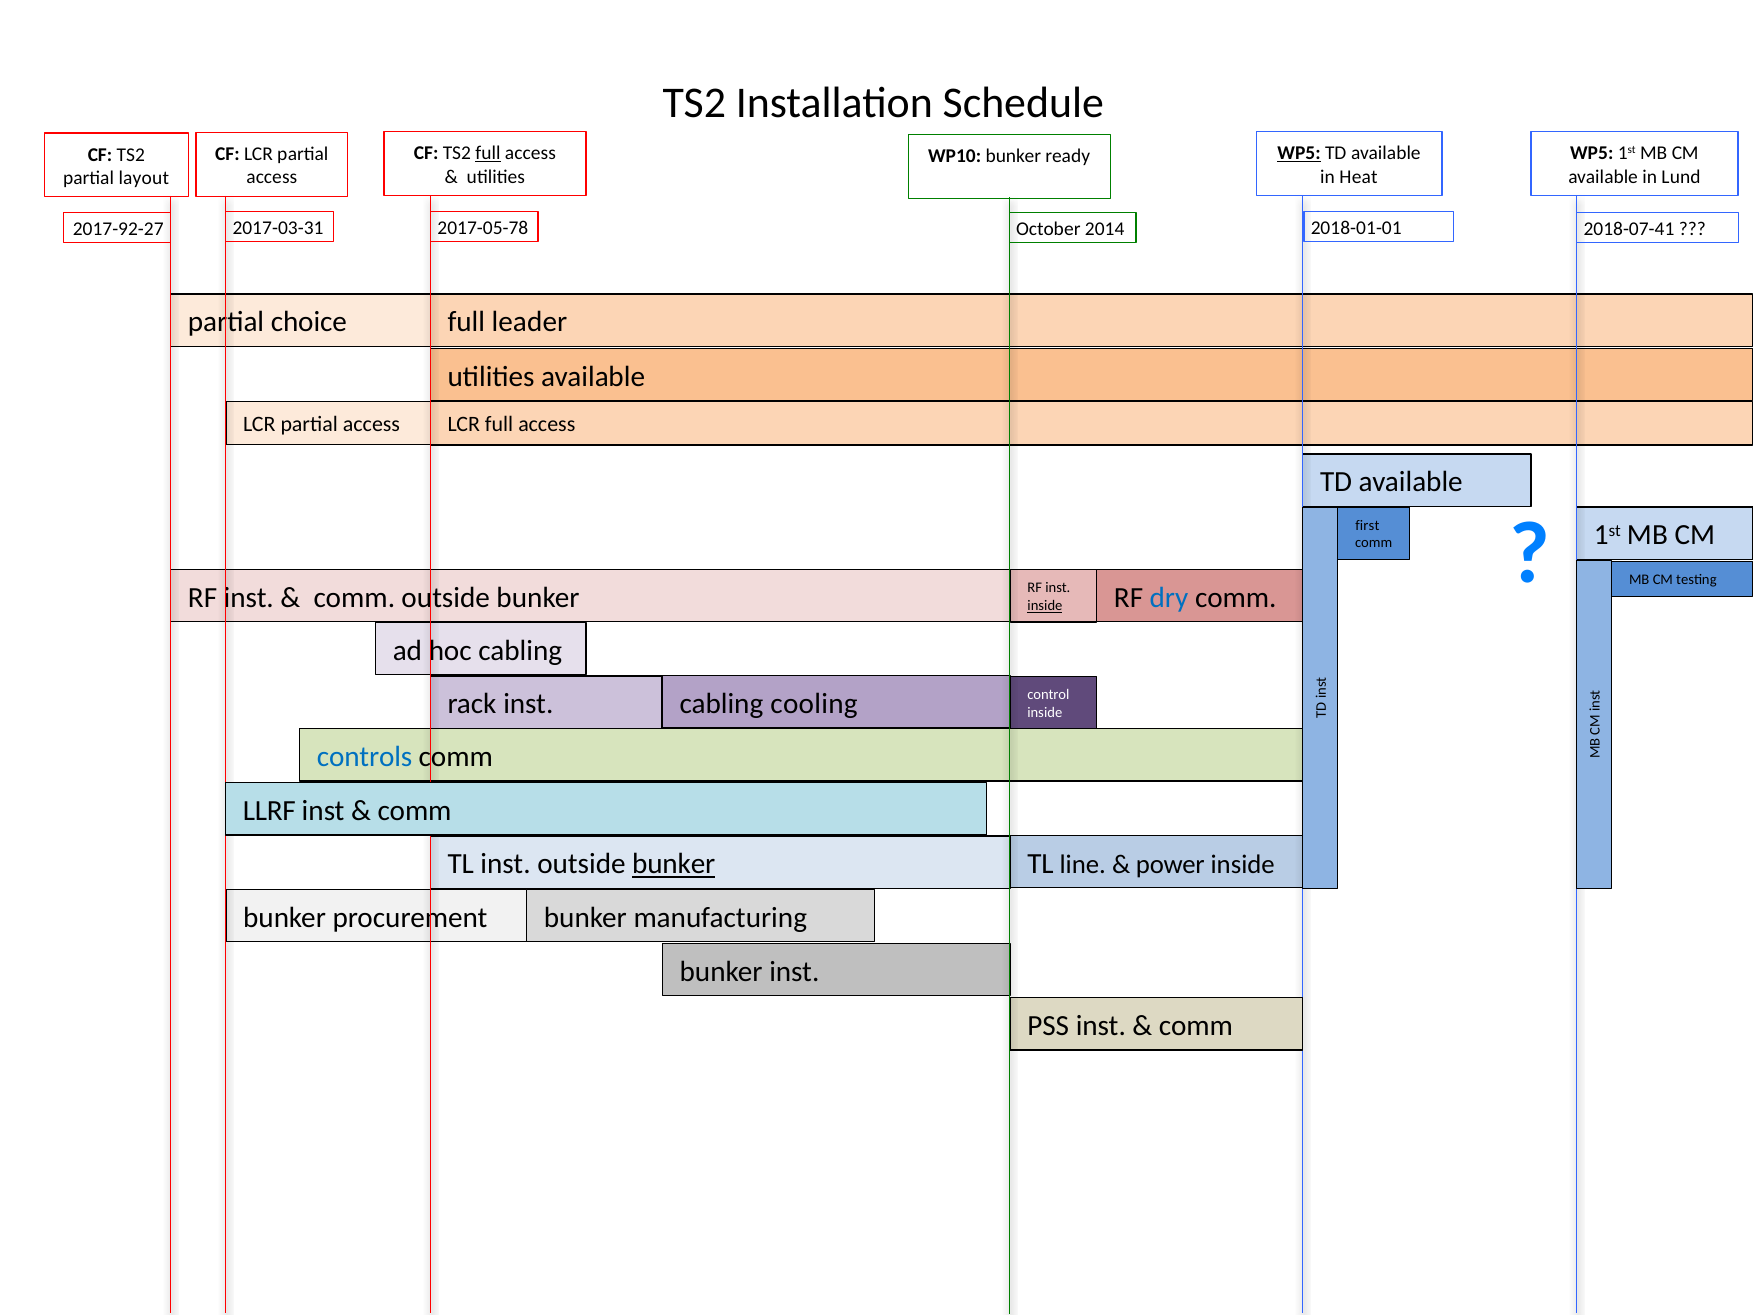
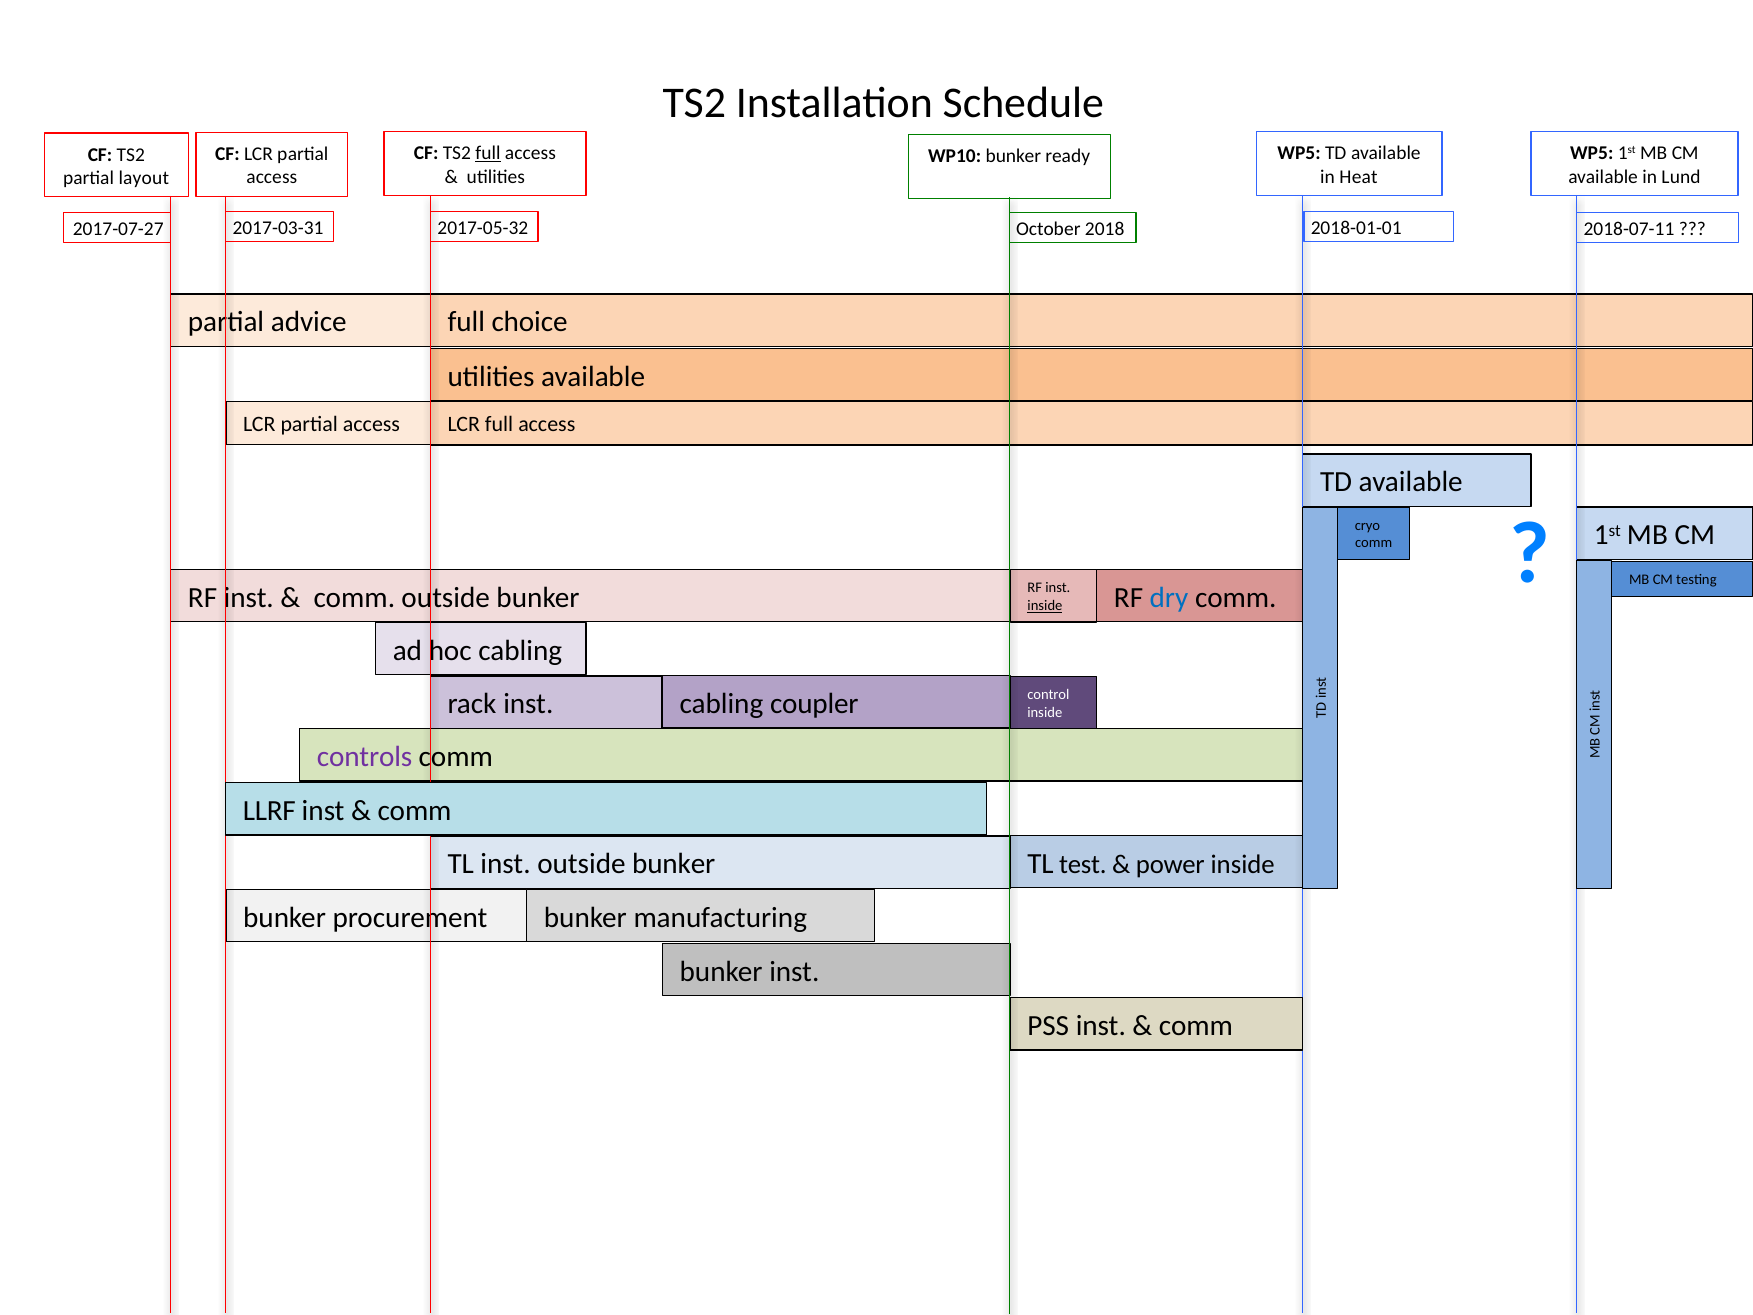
WP5 underline: present -> none (1299, 153)
2017-92-27: 2017-92-27 -> 2017-07-27 (118, 229)
2017-05-78: 2017-05-78 -> 2017-05-32 (483, 228)
2014: 2014 -> 2018 (1105, 229)
2018-07-41: 2018-07-41 -> 2018-07-11 (1629, 229)
choice: choice -> advice (309, 322)
leader: leader -> choice (530, 322)
first: first -> cryo (1368, 525)
cooling: cooling -> coupler (814, 704)
controls colour: blue -> purple (365, 757)
line: line -> test (1083, 864)
bunker underline: present -> none (674, 864)
